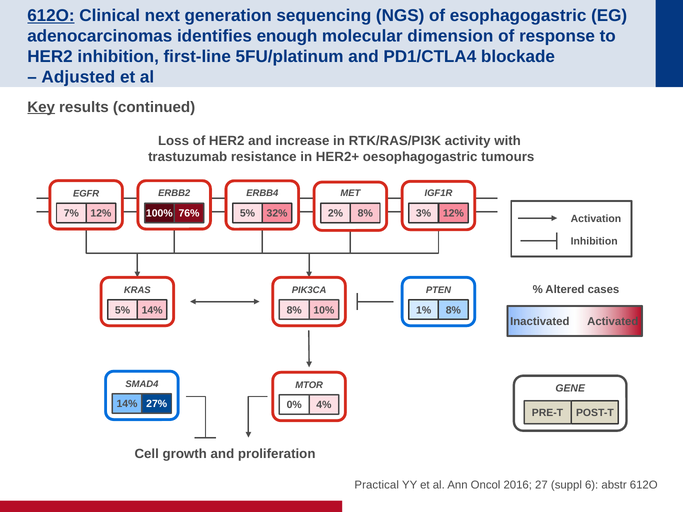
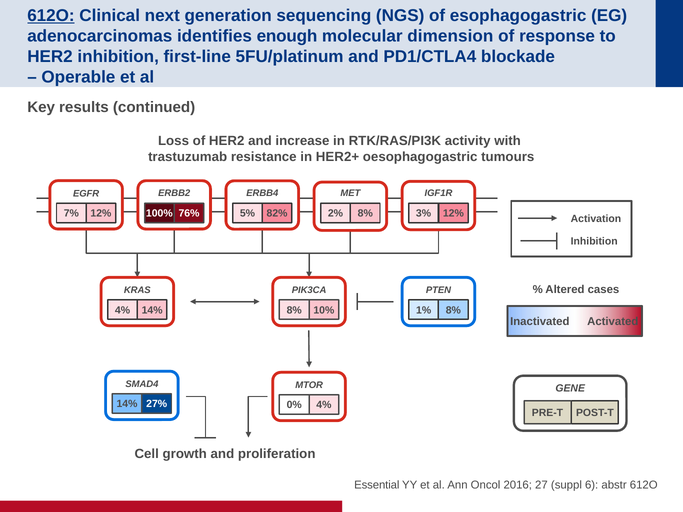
Adjusted: Adjusted -> Operable (78, 77)
Key underline: present -> none (41, 107)
32%: 32% -> 82% (277, 214)
5%: 5% -> 4% (123, 310)
Practical: Practical -> Essential (377, 485)
